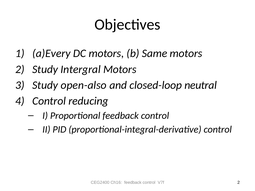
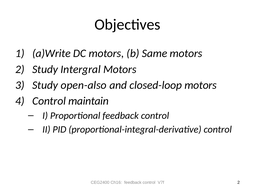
a)Every: a)Every -> a)Write (51, 53)
closed-loop neutral: neutral -> motors (201, 85)
reducing: reducing -> maintain (88, 101)
